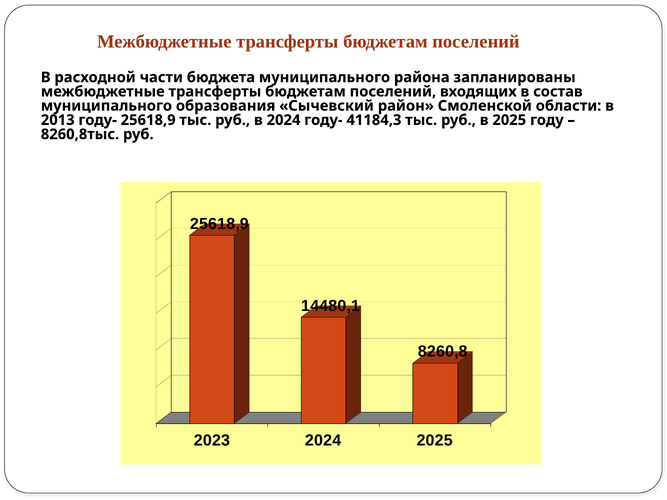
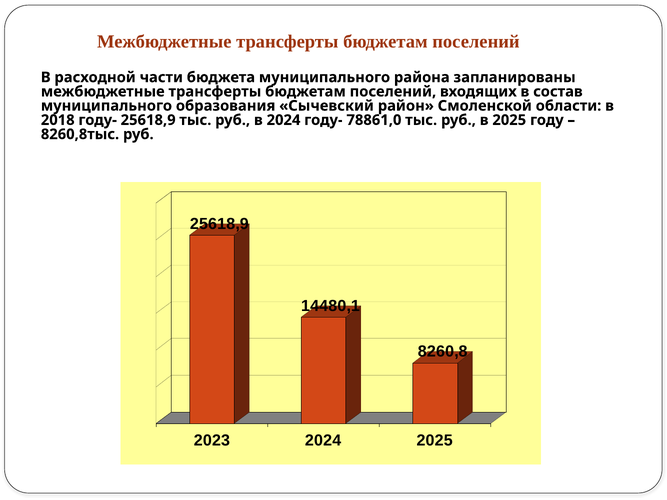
2013: 2013 -> 2018 (58, 120)
41184,3: 41184,3 -> 78861,0 (374, 120)
